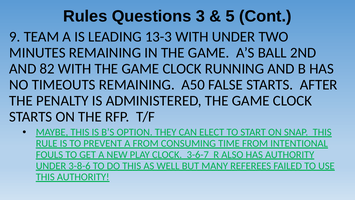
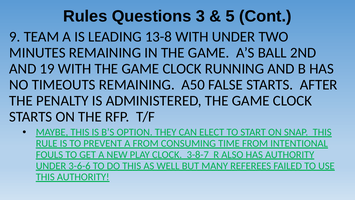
13-3: 13-3 -> 13-8 (158, 37)
82: 82 -> 19 (47, 69)
3-6-7: 3-6-7 -> 3-8-7 (198, 154)
3-8-6: 3-8-6 -> 3-6-6 (80, 166)
